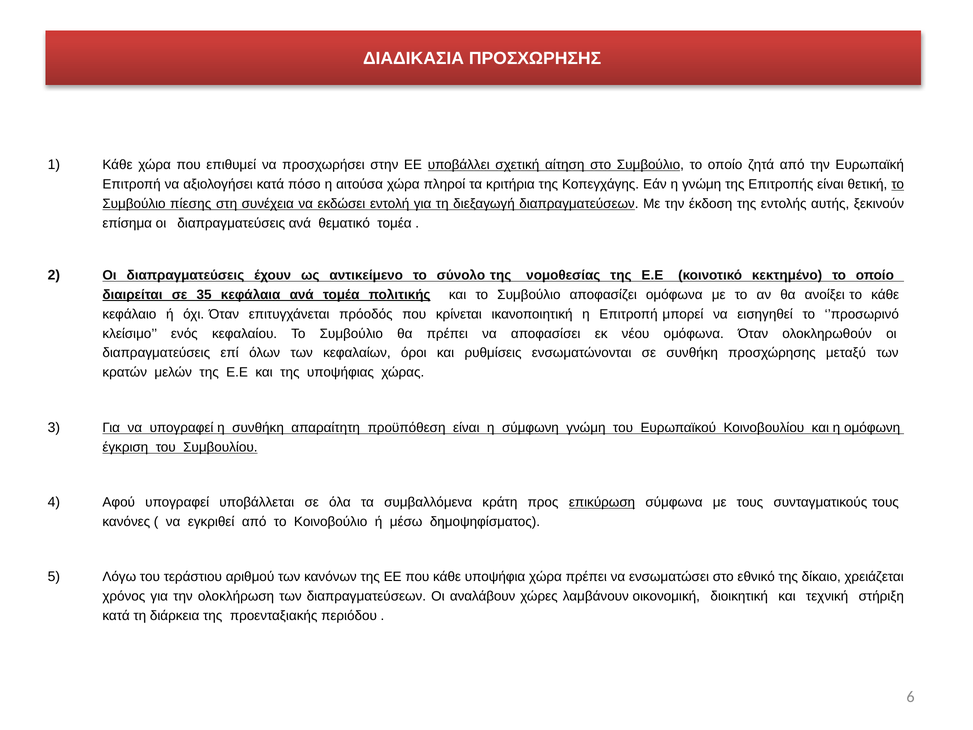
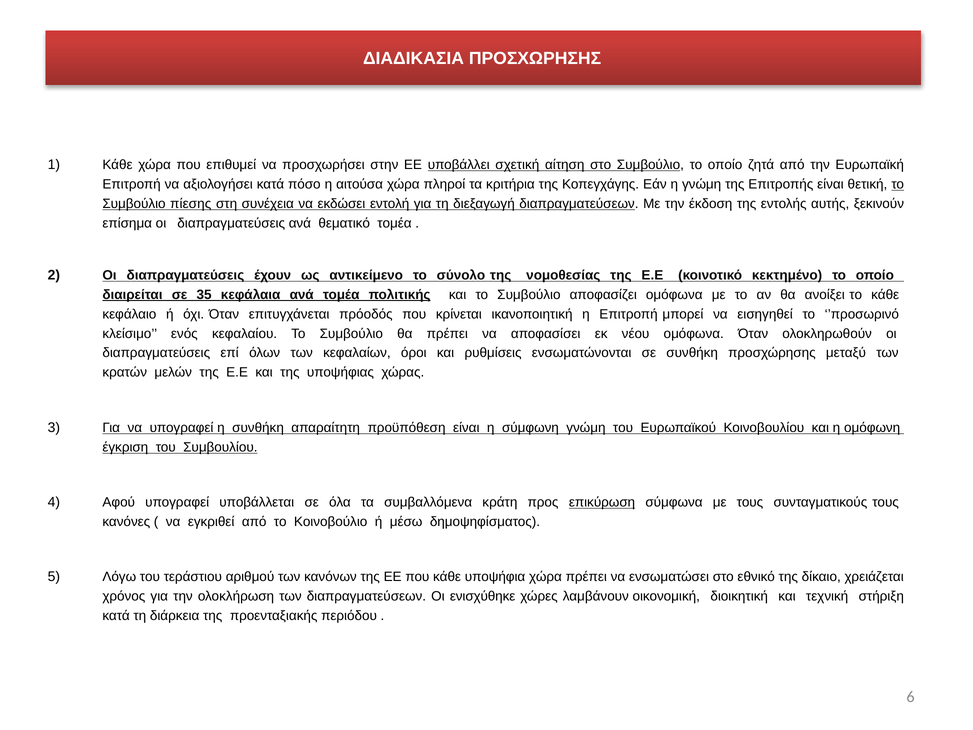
αναλάβουν: αναλάβουν -> ενισχύθηκε (483, 596)
